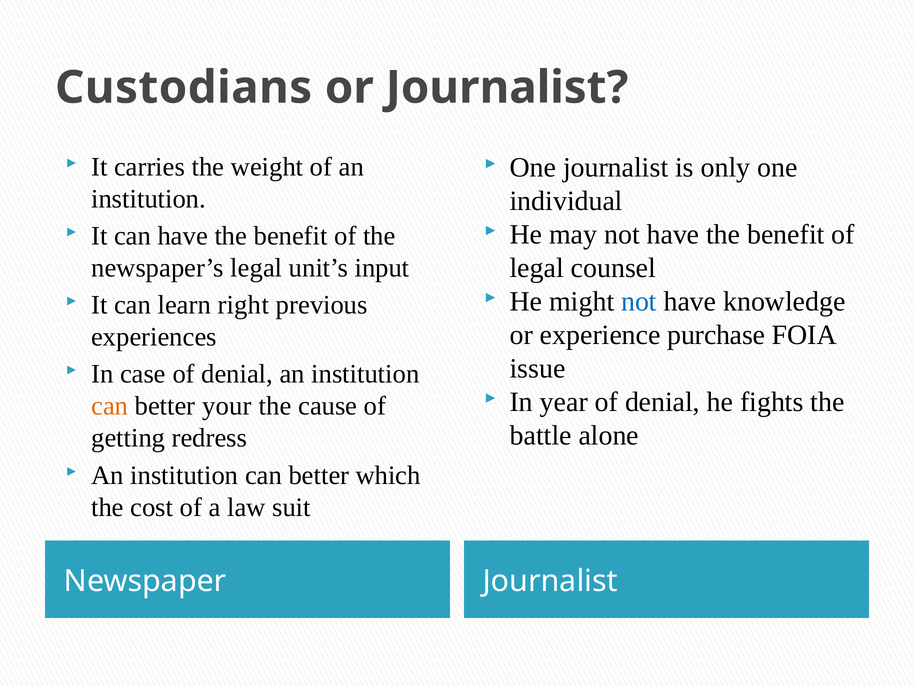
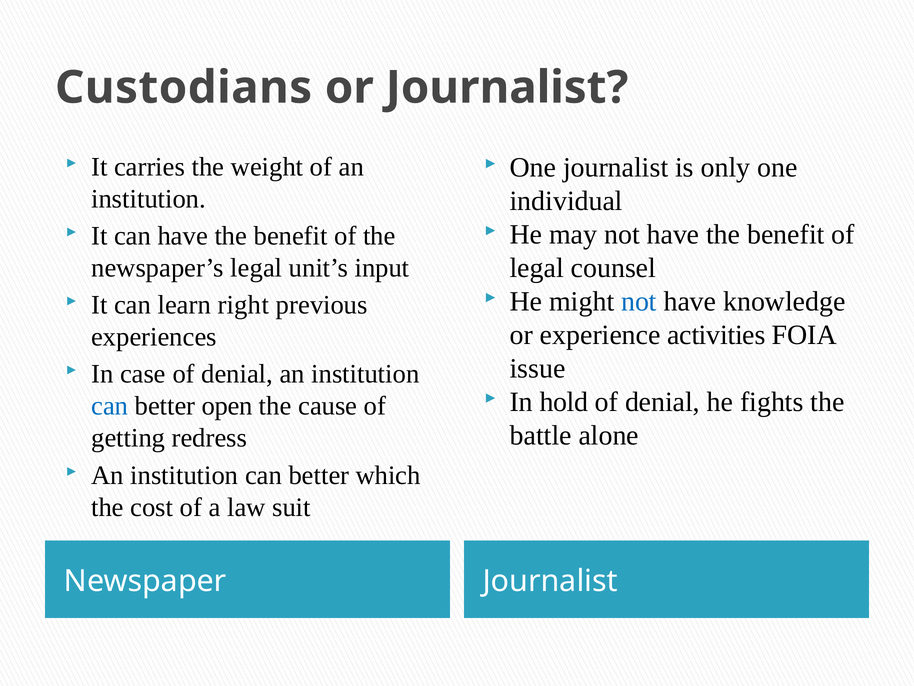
purchase: purchase -> activities (716, 335)
year: year -> hold (564, 402)
can colour: orange -> blue (110, 406)
your: your -> open (227, 406)
